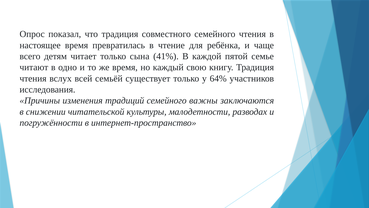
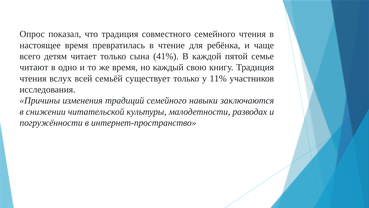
64%: 64% -> 11% (218, 78)
важны: важны -> навыки (203, 100)
